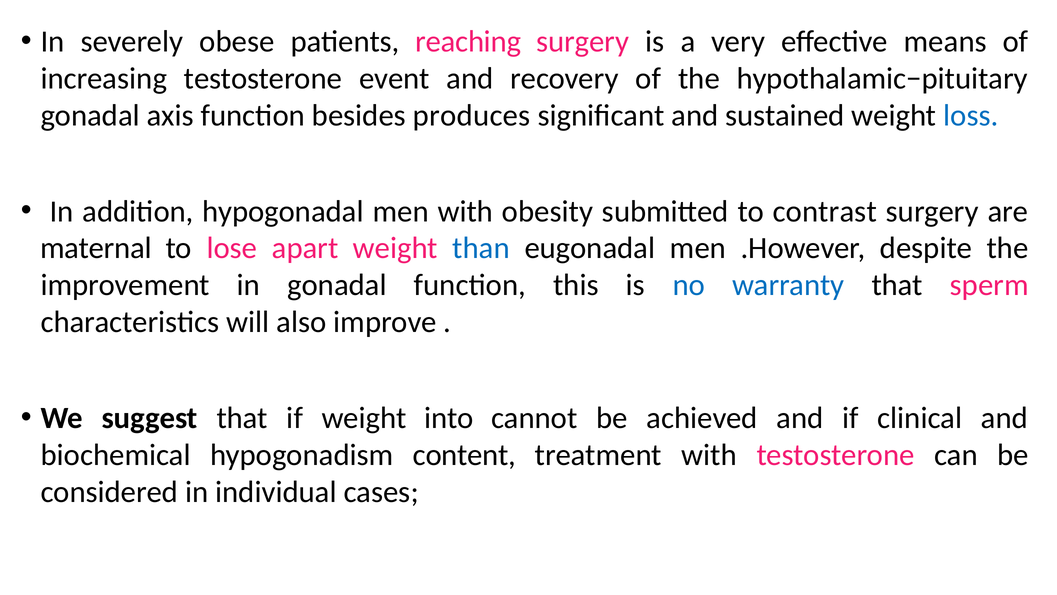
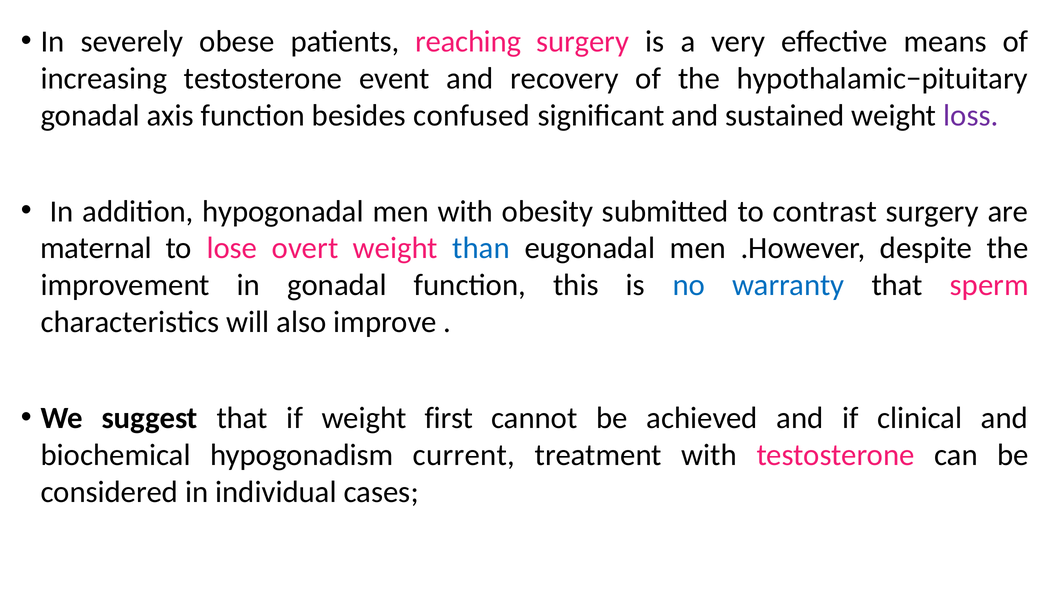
produces: produces -> confused (472, 115)
loss colour: blue -> purple (971, 115)
apart: apart -> overt (305, 248)
into: into -> first (449, 418)
content: content -> current (464, 455)
